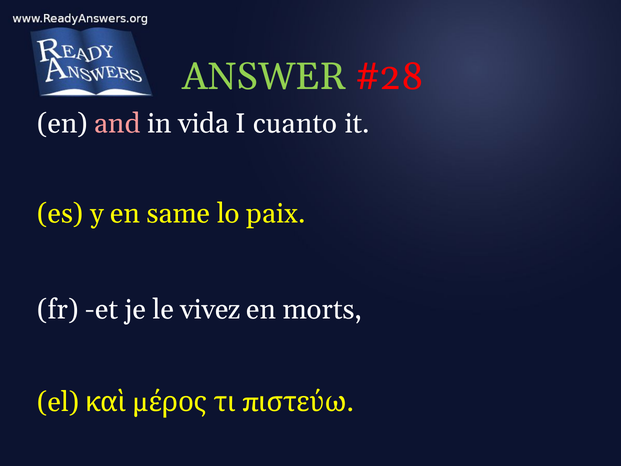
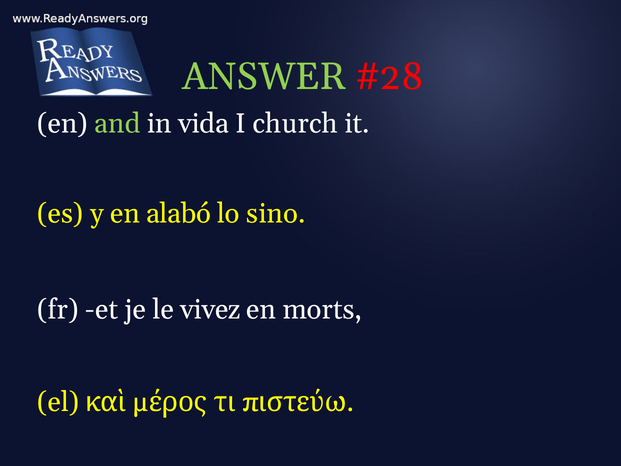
and colour: pink -> light green (117, 124)
cuanto: cuanto -> church (295, 124)
same: same -> alabó (179, 214)
paix: paix -> sino (276, 214)
